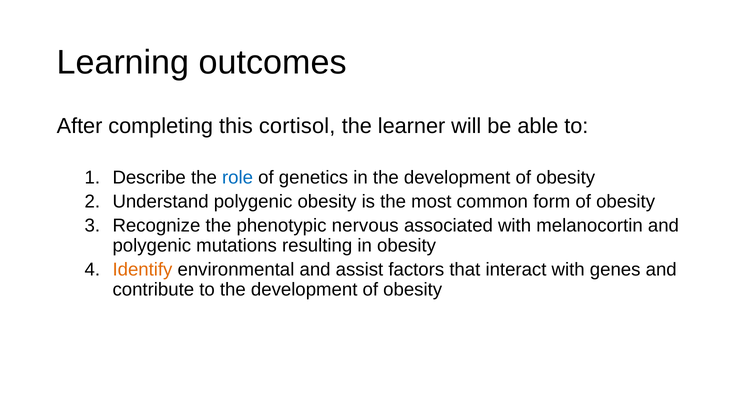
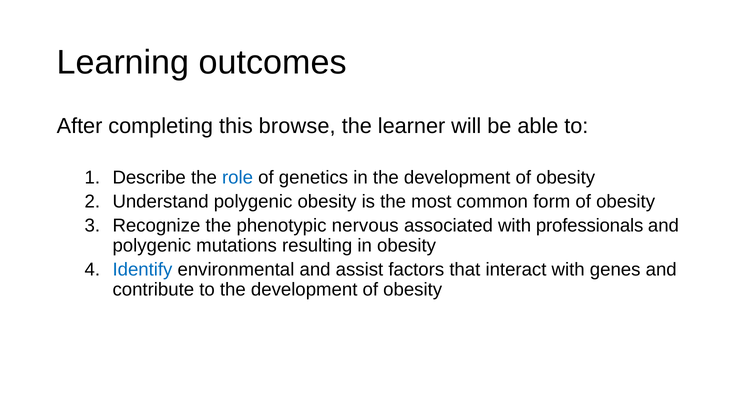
cortisol: cortisol -> browse (297, 126)
melanocortin: melanocortin -> professionals (590, 225)
Identify colour: orange -> blue (142, 269)
